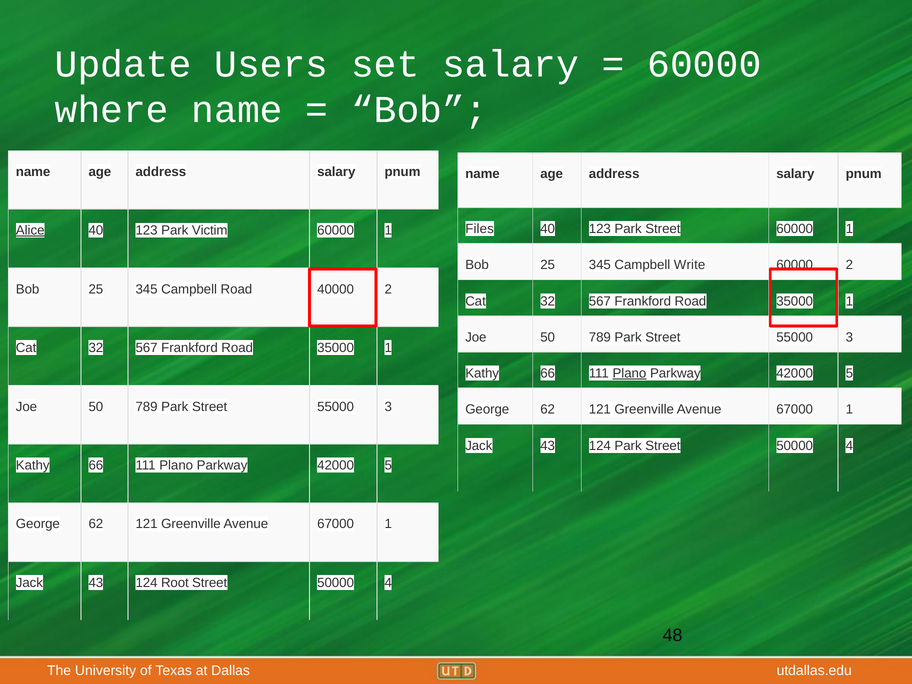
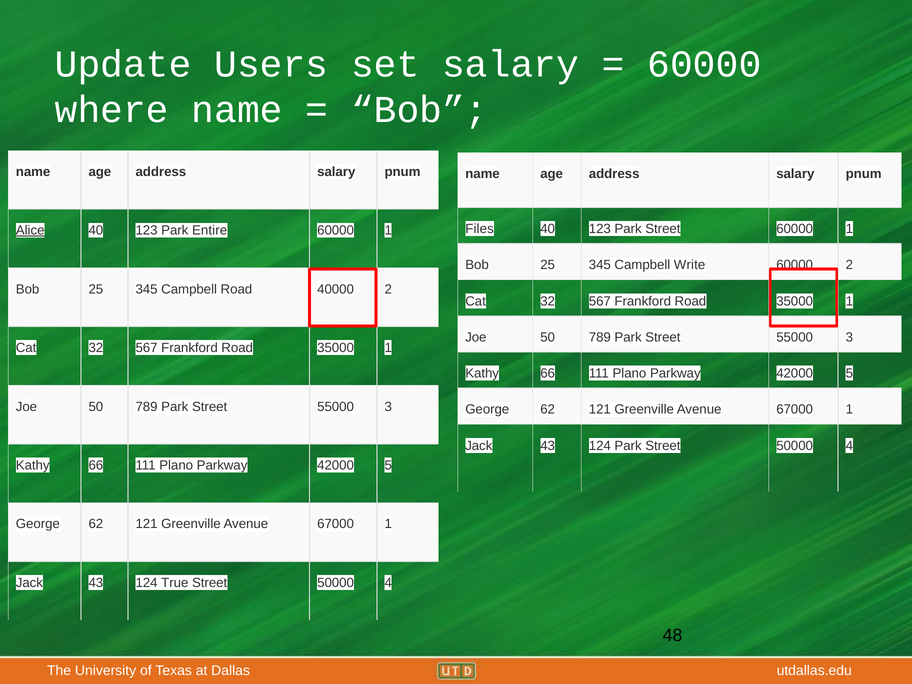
Victim: Victim -> Entire (210, 230)
Plano underline: present -> none (629, 373)
Root: Root -> True (175, 583)
